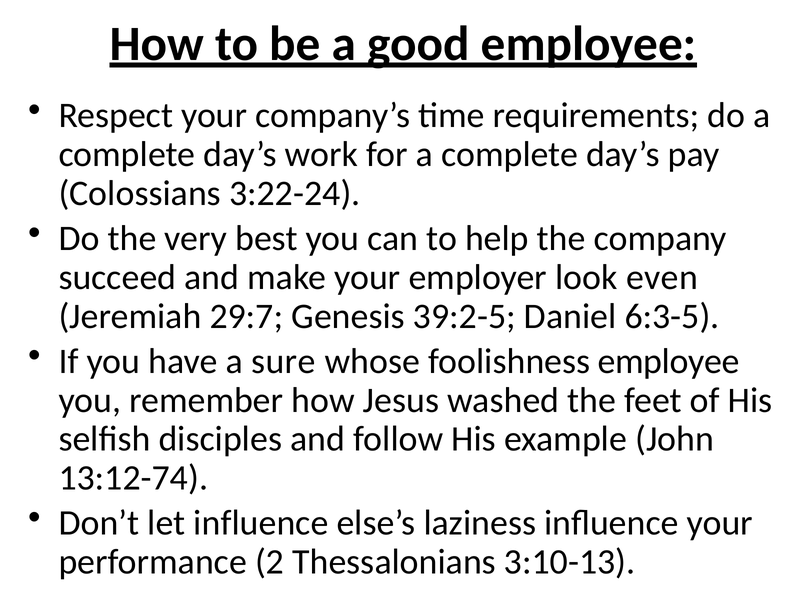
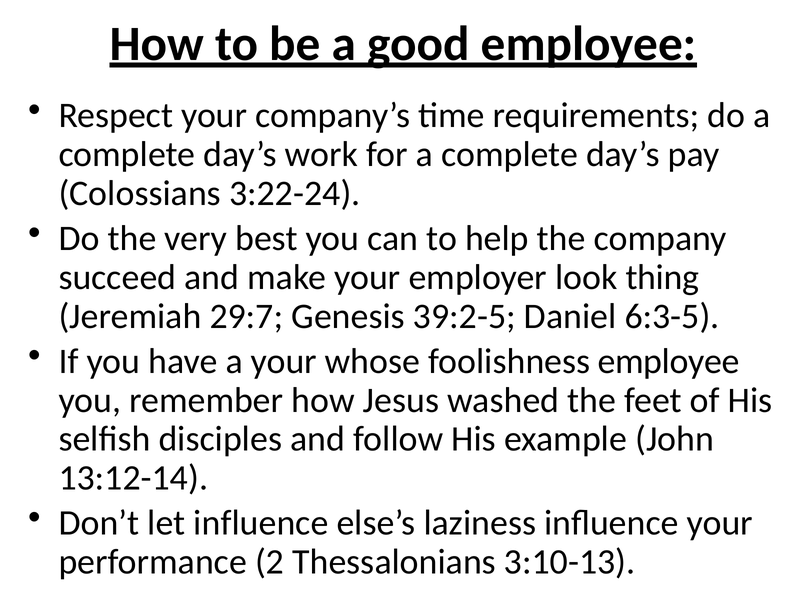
even: even -> thing (662, 277)
a sure: sure -> your (284, 361)
13:12-74: 13:12-74 -> 13:12-14 (133, 477)
